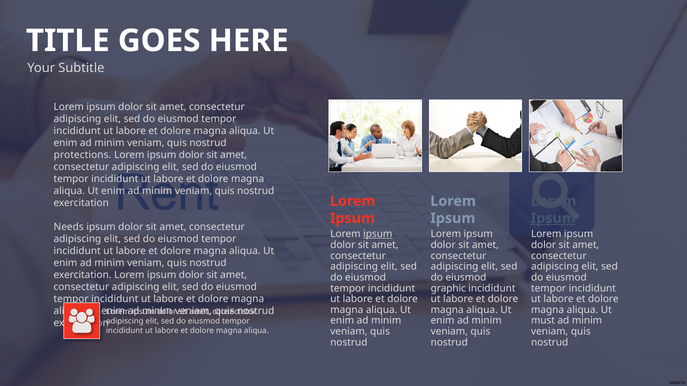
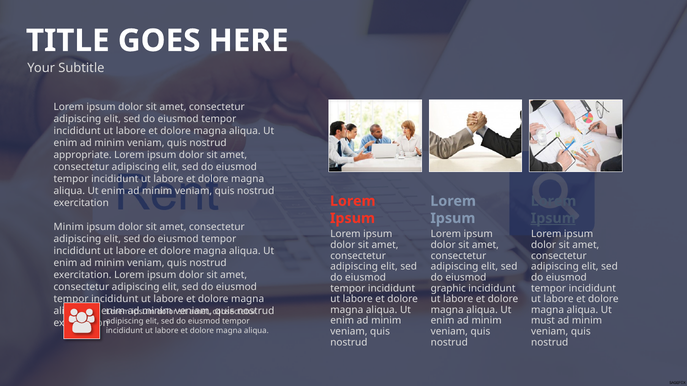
protections: protections -> appropriate (83, 155)
Needs: Needs -> Minim (69, 227)
ipsum underline: present -> none (378, 234)
